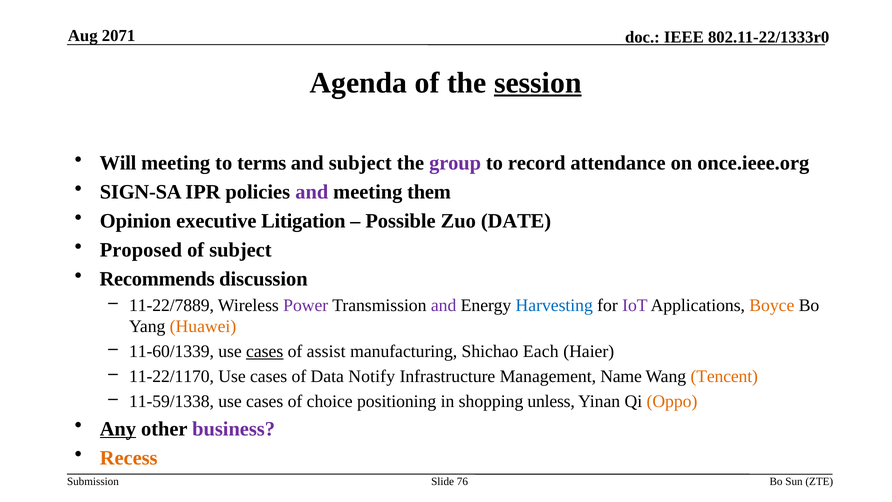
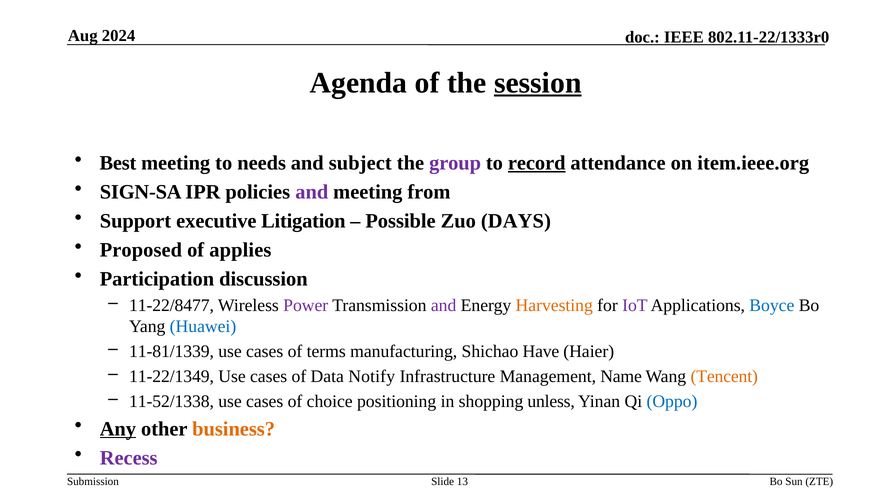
2071: 2071 -> 2024 (119, 35)
Will: Will -> Best (118, 163)
terms: terms -> needs (262, 163)
record underline: none -> present (537, 163)
once.ieee.org: once.ieee.org -> item.ieee.org (753, 163)
them: them -> from (429, 192)
Opinion: Opinion -> Support (135, 221)
DATE: DATE -> DAYS (516, 221)
of subject: subject -> applies (240, 250)
Recommends: Recommends -> Participation (157, 279)
11-22/7889: 11-22/7889 -> 11-22/8477 (172, 305)
Harvesting colour: blue -> orange (554, 305)
Boyce colour: orange -> blue (772, 305)
Huawei colour: orange -> blue (203, 326)
11-60/1339: 11-60/1339 -> 11-81/1339 (172, 351)
cases underline: present -> none (265, 351)
assist: assist -> terms (326, 351)
Each: Each -> Have (541, 351)
11-22/1170: 11-22/1170 -> 11-22/1349 (172, 376)
11-59/1338: 11-59/1338 -> 11-52/1338 (172, 401)
Oppo colour: orange -> blue (672, 401)
business colour: purple -> orange (234, 429)
Recess colour: orange -> purple (129, 458)
76: 76 -> 13 (462, 481)
